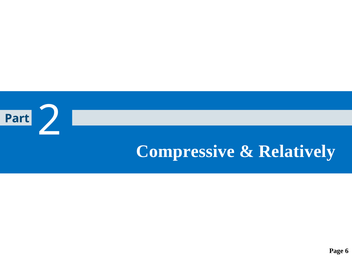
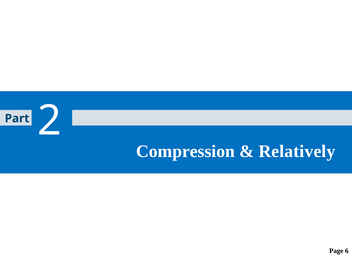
Compressive: Compressive -> Compression (186, 151)
